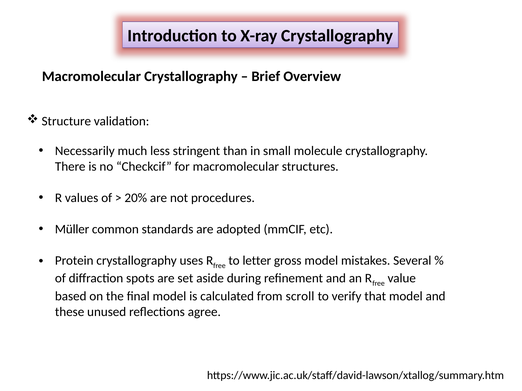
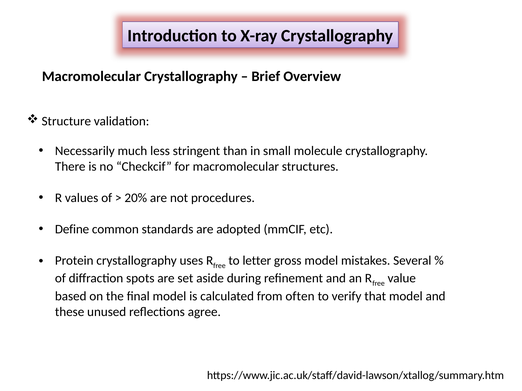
Müller: Müller -> Define (72, 230)
scroll: scroll -> often (300, 296)
